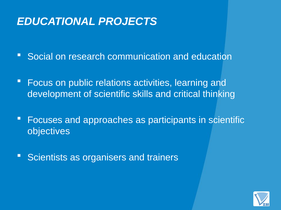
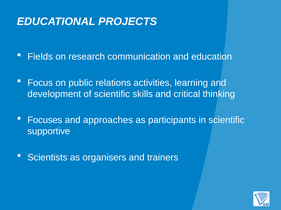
Social: Social -> Fields (40, 57)
objectives: objectives -> supportive (49, 132)
